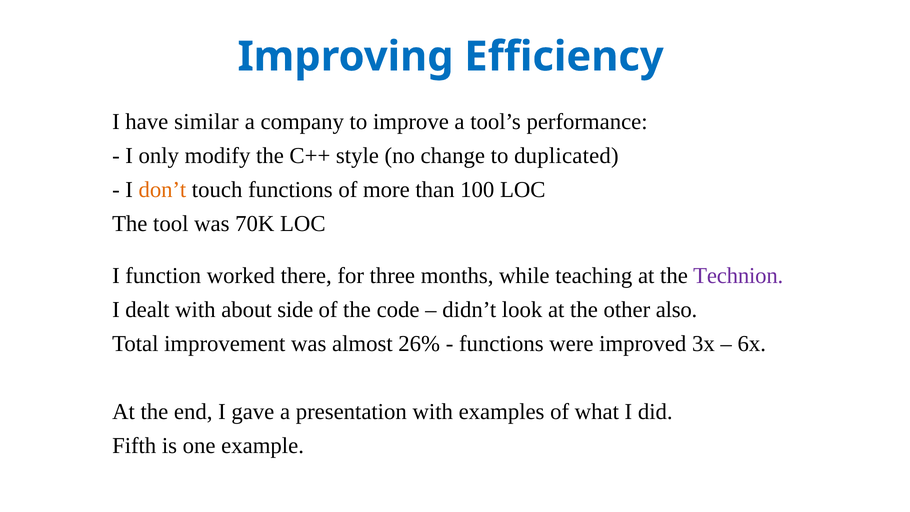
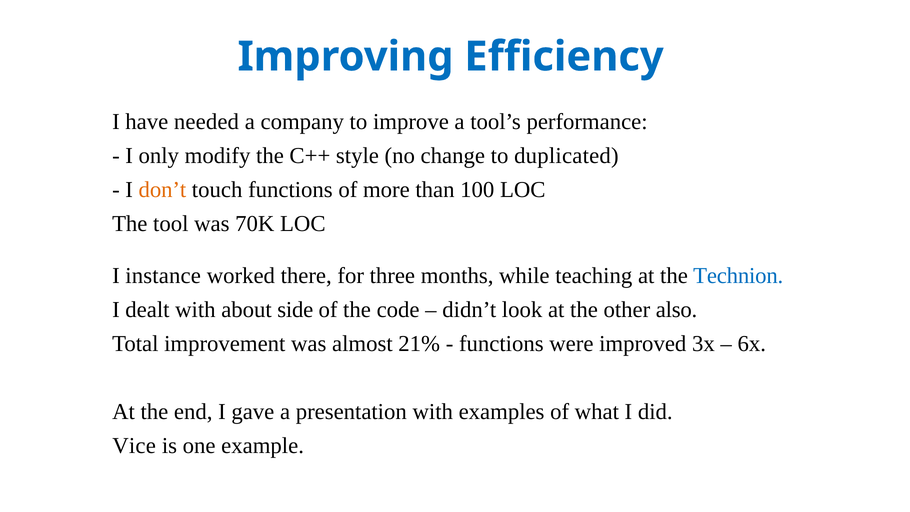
similar: similar -> needed (206, 122)
function: function -> instance (163, 276)
Technion colour: purple -> blue (738, 276)
26%: 26% -> 21% (419, 344)
Fifth: Fifth -> Vice (134, 446)
